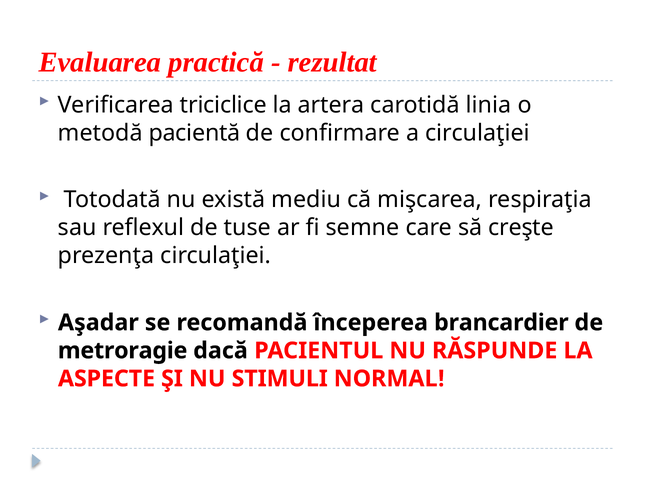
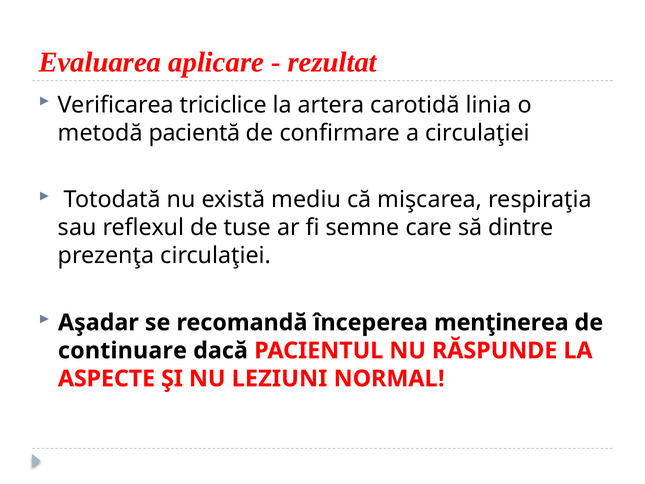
practică: practică -> aplicare (216, 62)
creşte: creşte -> dintre (521, 228)
brancardier: brancardier -> menţinerea (501, 322)
metroragie: metroragie -> continuare (122, 350)
STIMULI: STIMULI -> LEZIUNI (280, 378)
